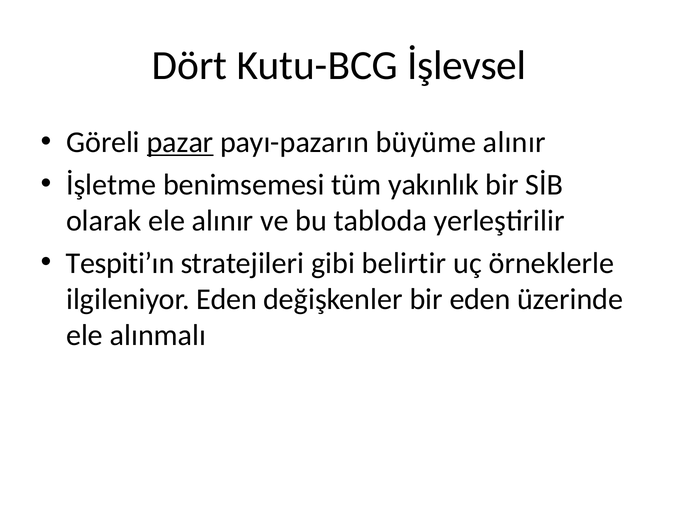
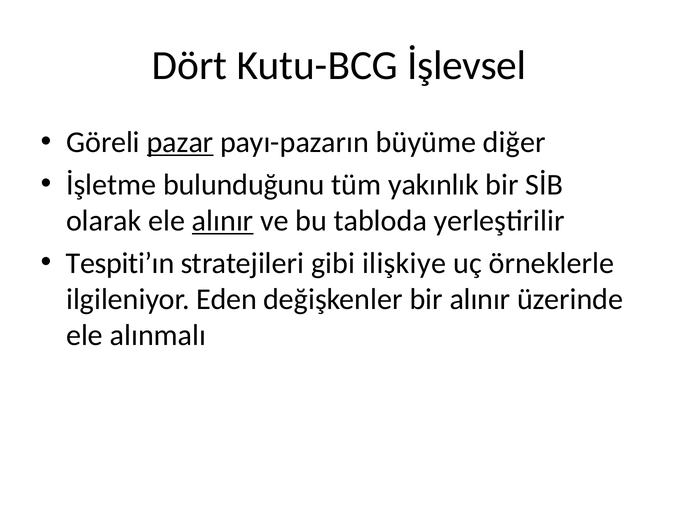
büyüme alınır: alınır -> diğer (514, 142)
benimsemesi: benimsemesi -> bulunduğunu (244, 184)
alınır underline: none -> present (223, 221)
belirtir: belirtir -> ilişkiye (404, 263)
bir eden: eden -> alınır (480, 299)
